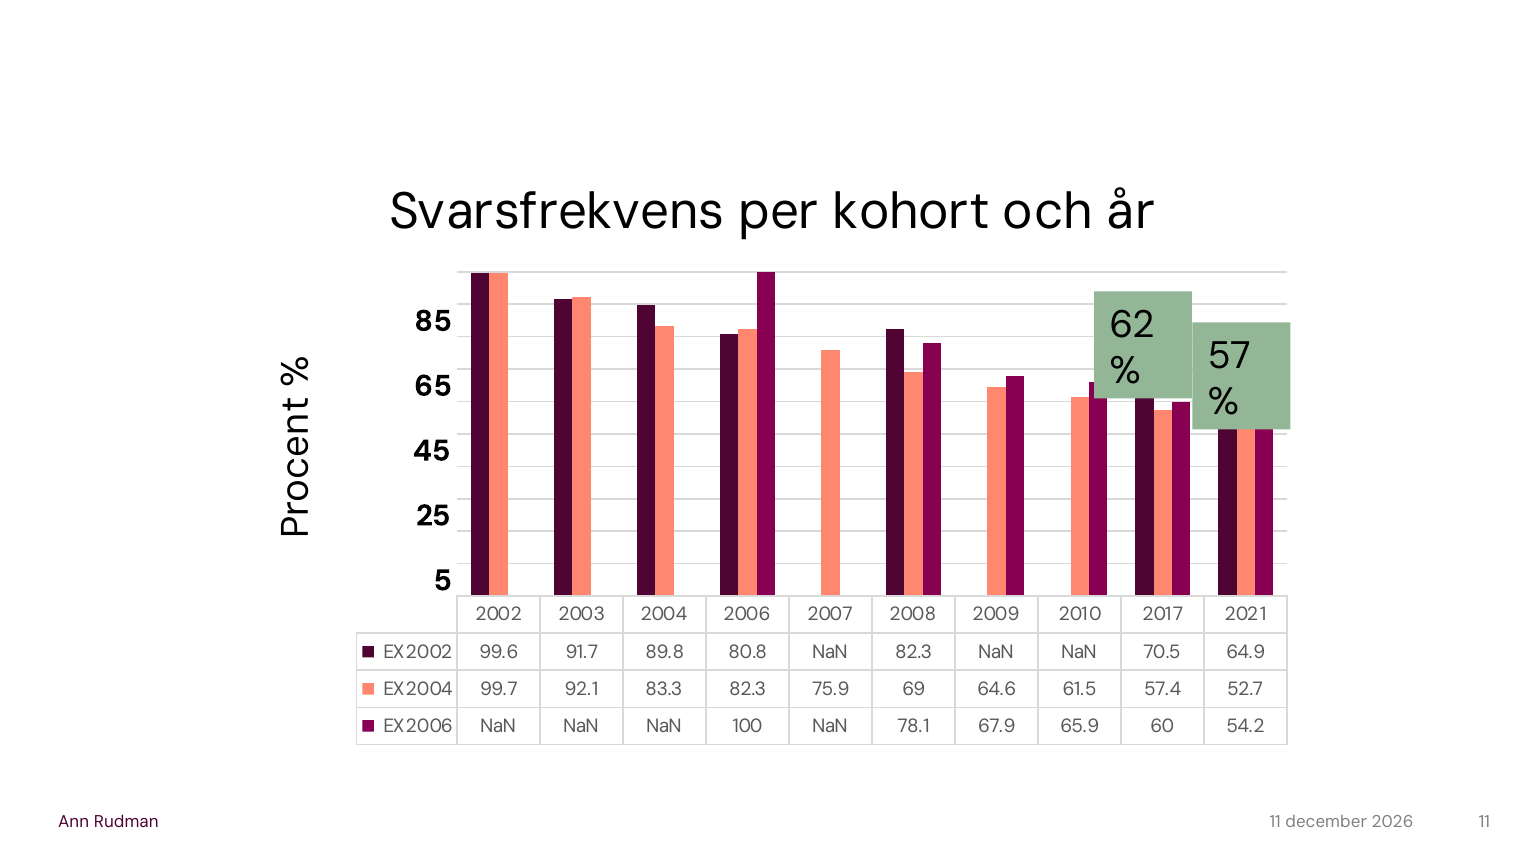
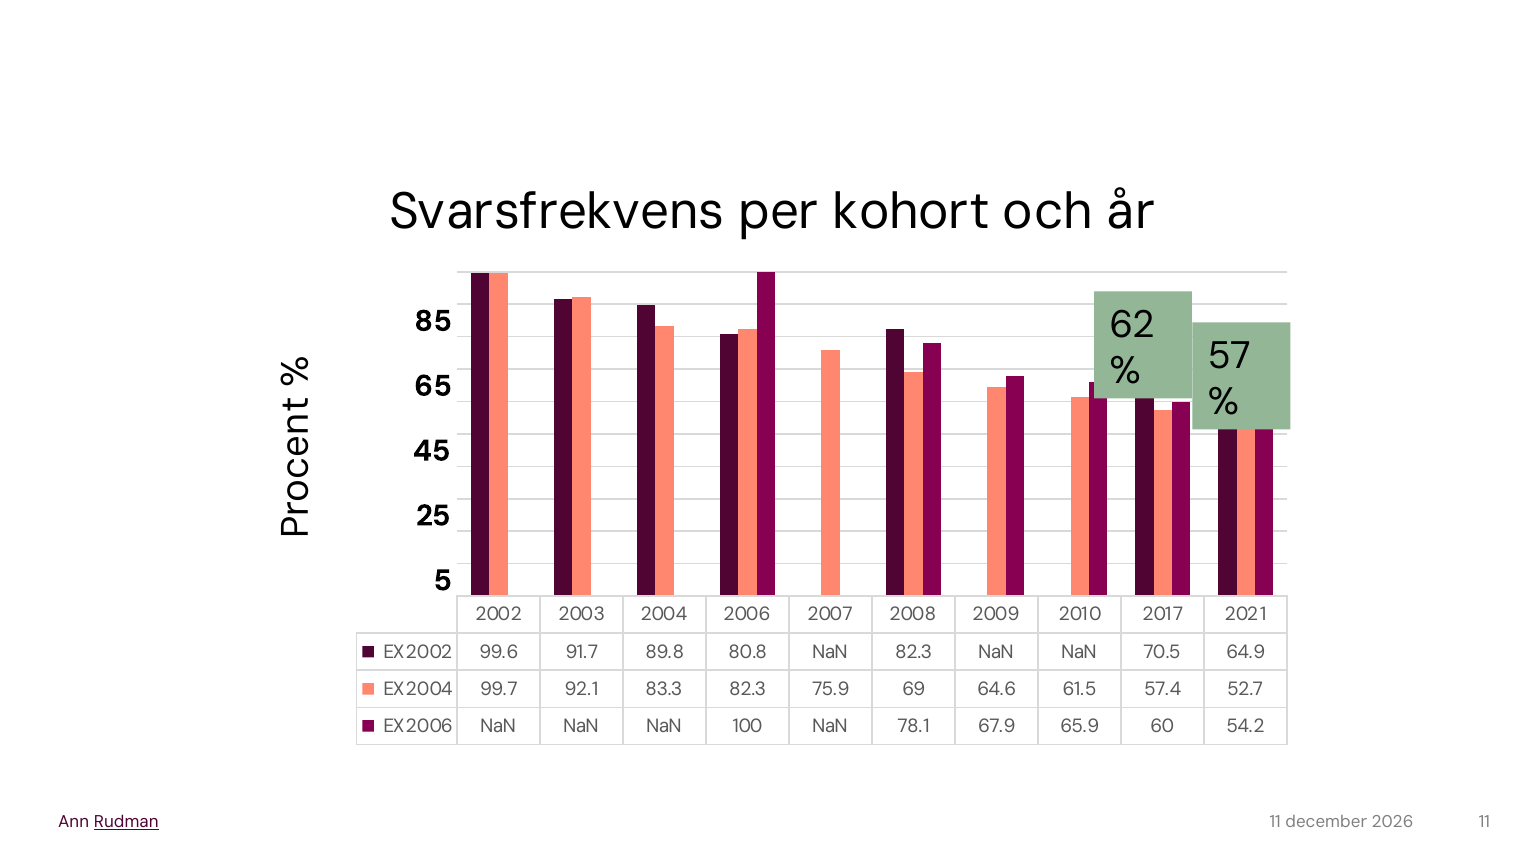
Rudman underline: none -> present (126, 822)
